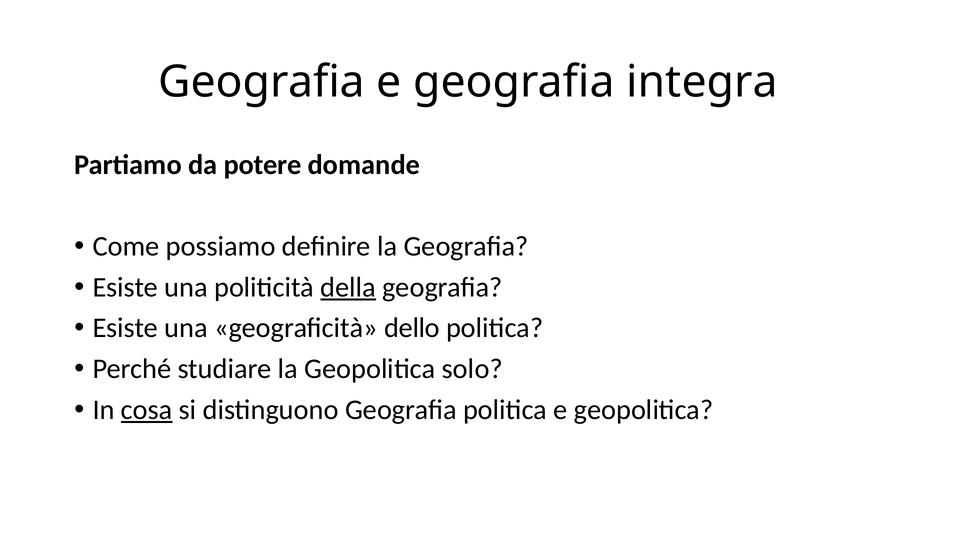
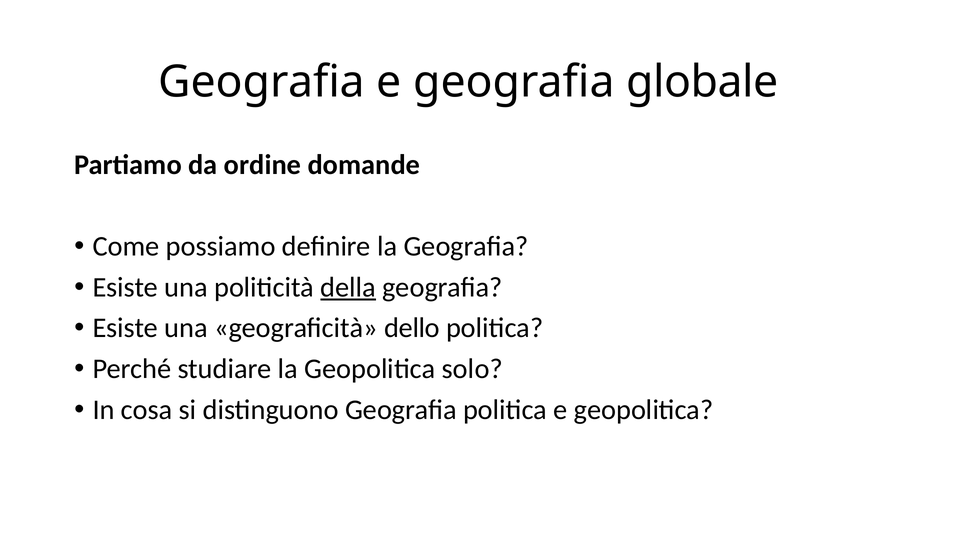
integra: integra -> globale (702, 82)
potere: potere -> ordine (262, 165)
cosa underline: present -> none (147, 410)
